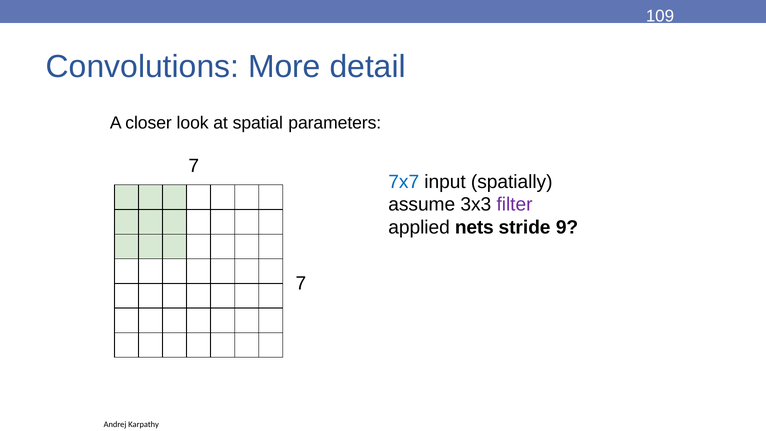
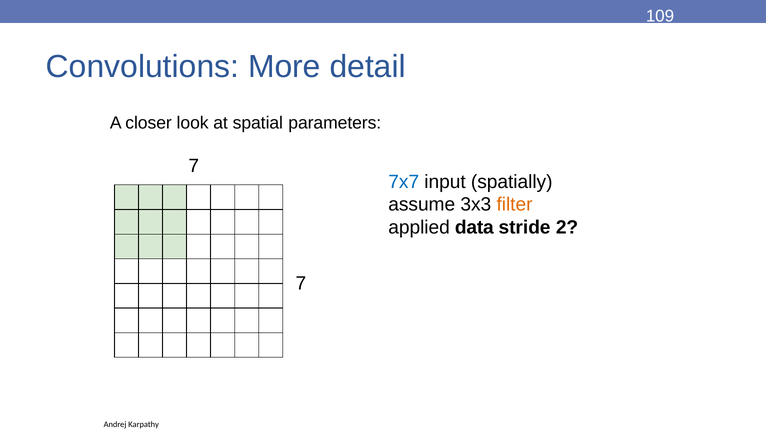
filter colour: purple -> orange (515, 205)
nets: nets -> data (474, 227)
9: 9 -> 2 (567, 227)
